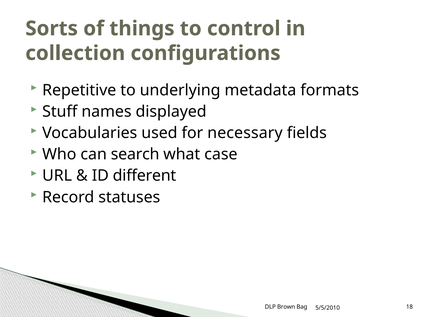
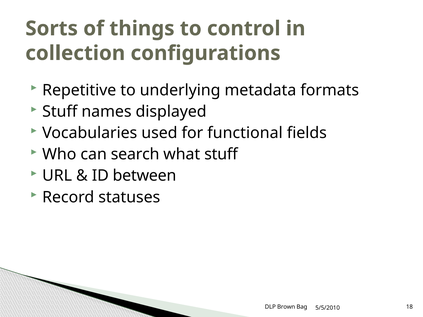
necessary: necessary -> functional (245, 133)
what case: case -> stuff (221, 154)
different: different -> between (144, 176)
